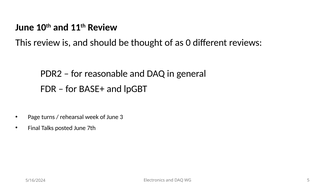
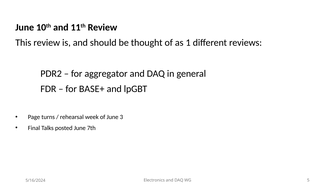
0: 0 -> 1 (188, 43)
reasonable: reasonable -> aggregator (106, 73)
